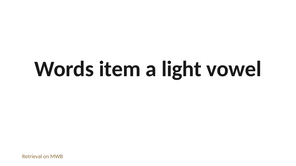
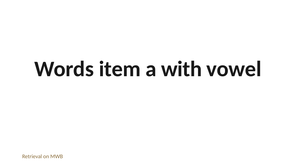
light: light -> with (181, 69)
